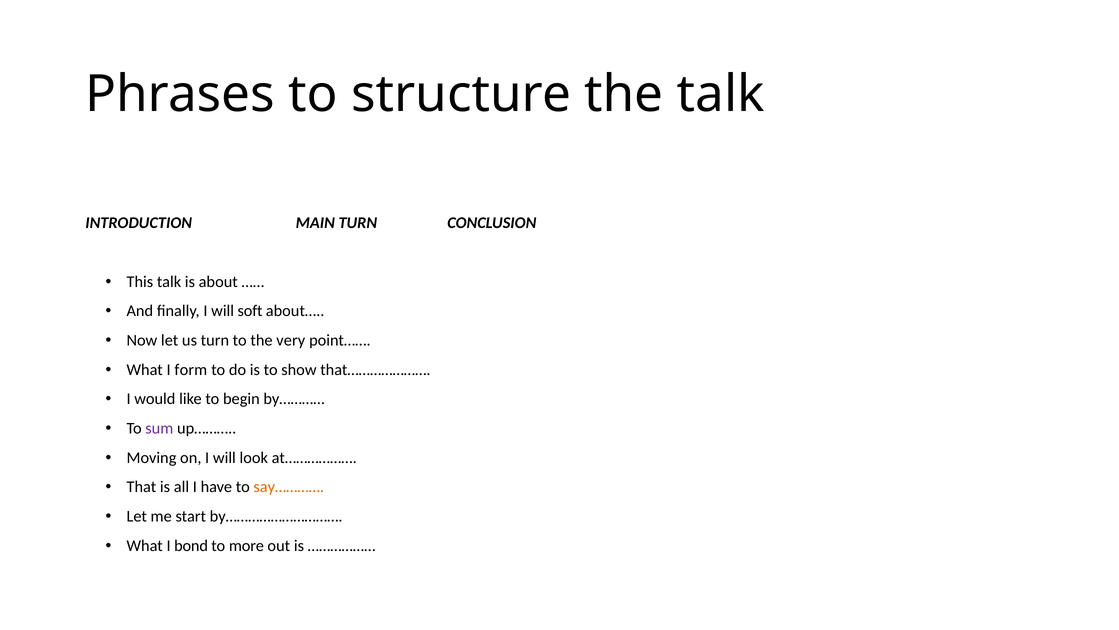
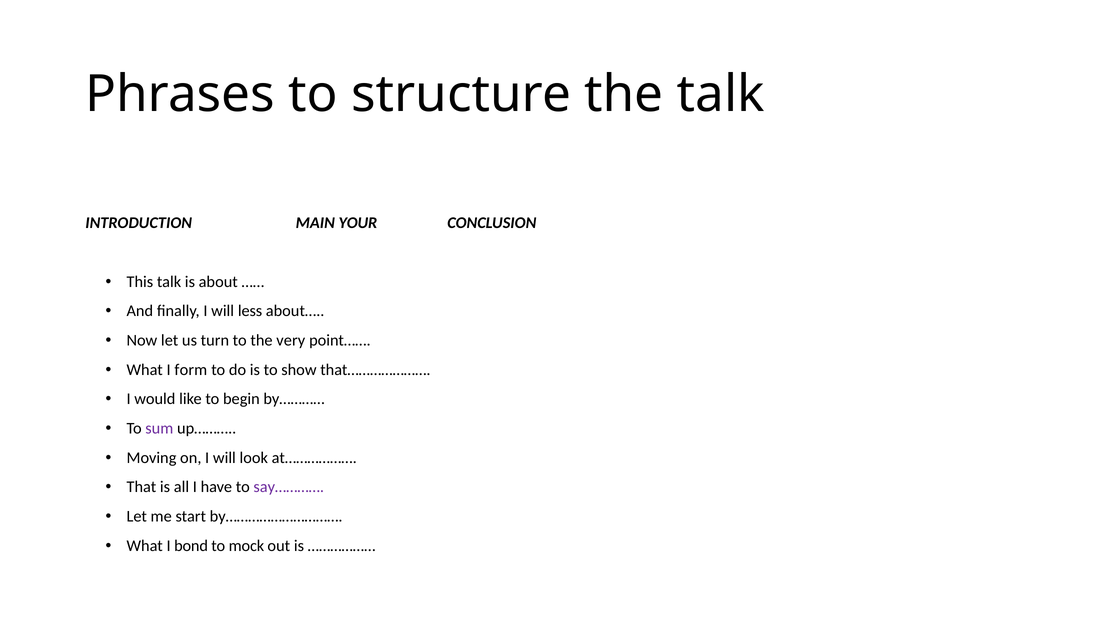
MAIN TURN: TURN -> YOUR (358, 223)
soft: soft -> less (250, 311)
say………… colour: orange -> purple (289, 487)
more: more -> mock (246, 545)
